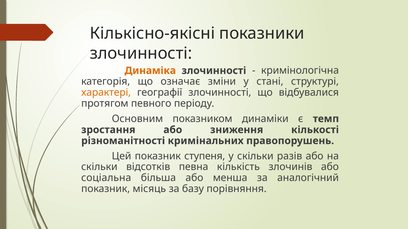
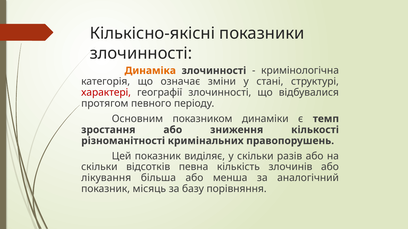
характері colour: orange -> red (106, 93)
ступеня: ступеня -> виділяє (205, 156)
соціальна: соціальна -> лікування (106, 178)
